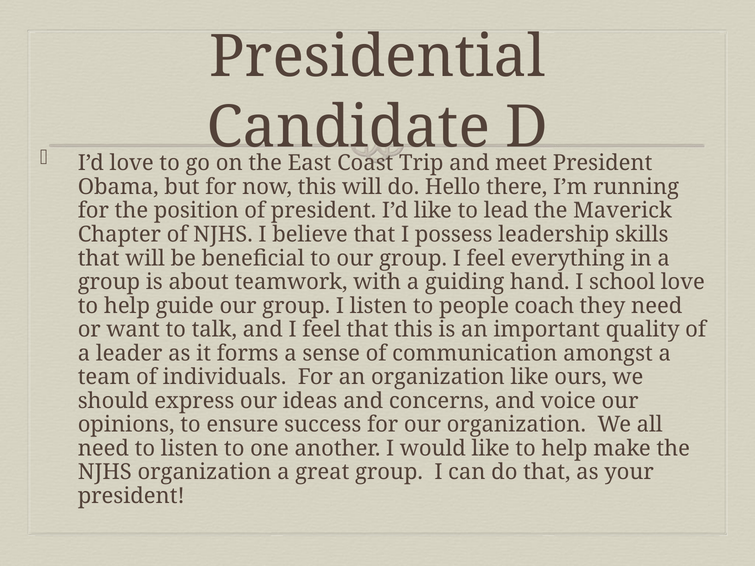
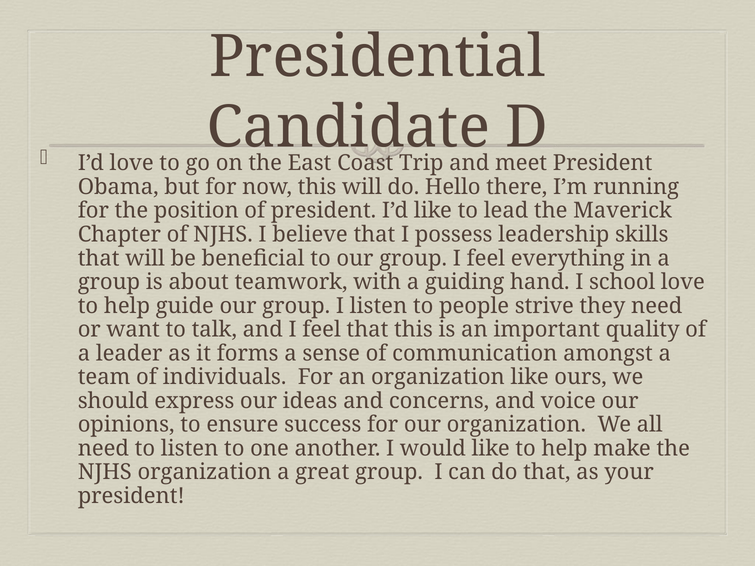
coach: coach -> strive (544, 306)
